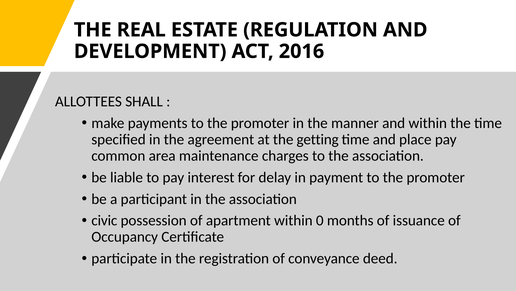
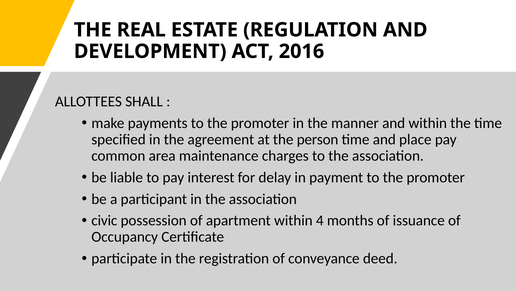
getting: getting -> person (318, 139)
0: 0 -> 4 (320, 220)
